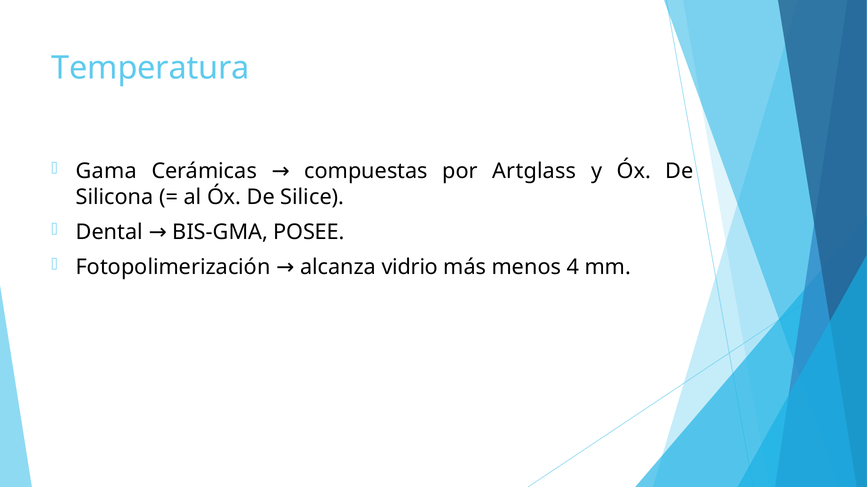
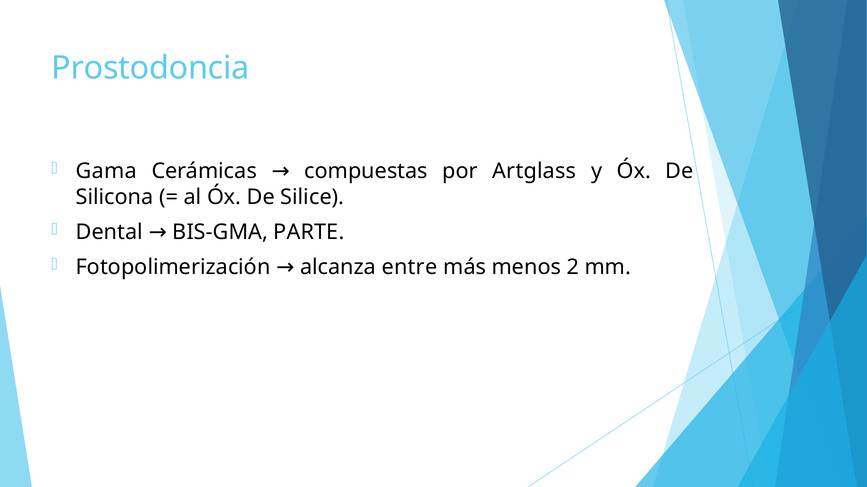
Temperatura: Temperatura -> Prostodoncia (150, 68)
POSEE: POSEE -> PARTE (309, 232)
vidrio: vidrio -> entre (410, 267)
4: 4 -> 2 (573, 267)
